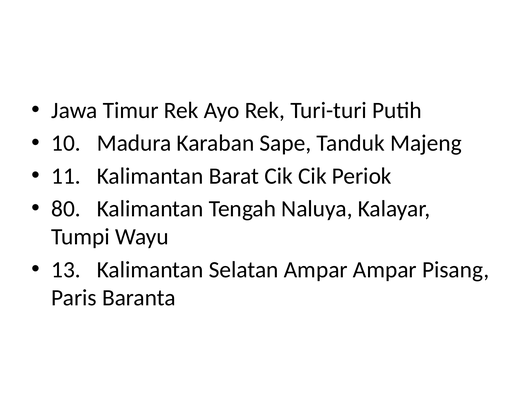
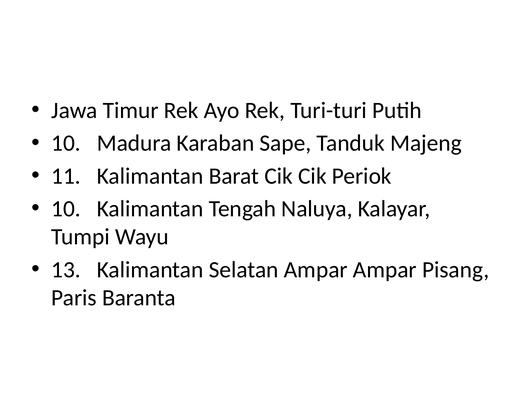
80: 80 -> 10 (66, 209)
